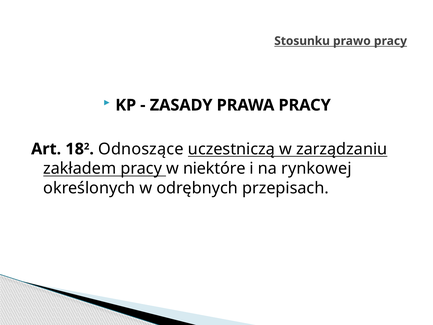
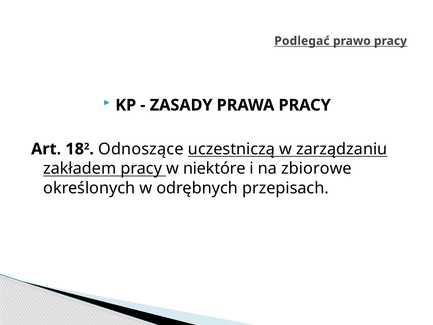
Stosunku: Stosunku -> Podlegać (302, 41)
rynkowej: rynkowej -> zbiorowe (316, 168)
